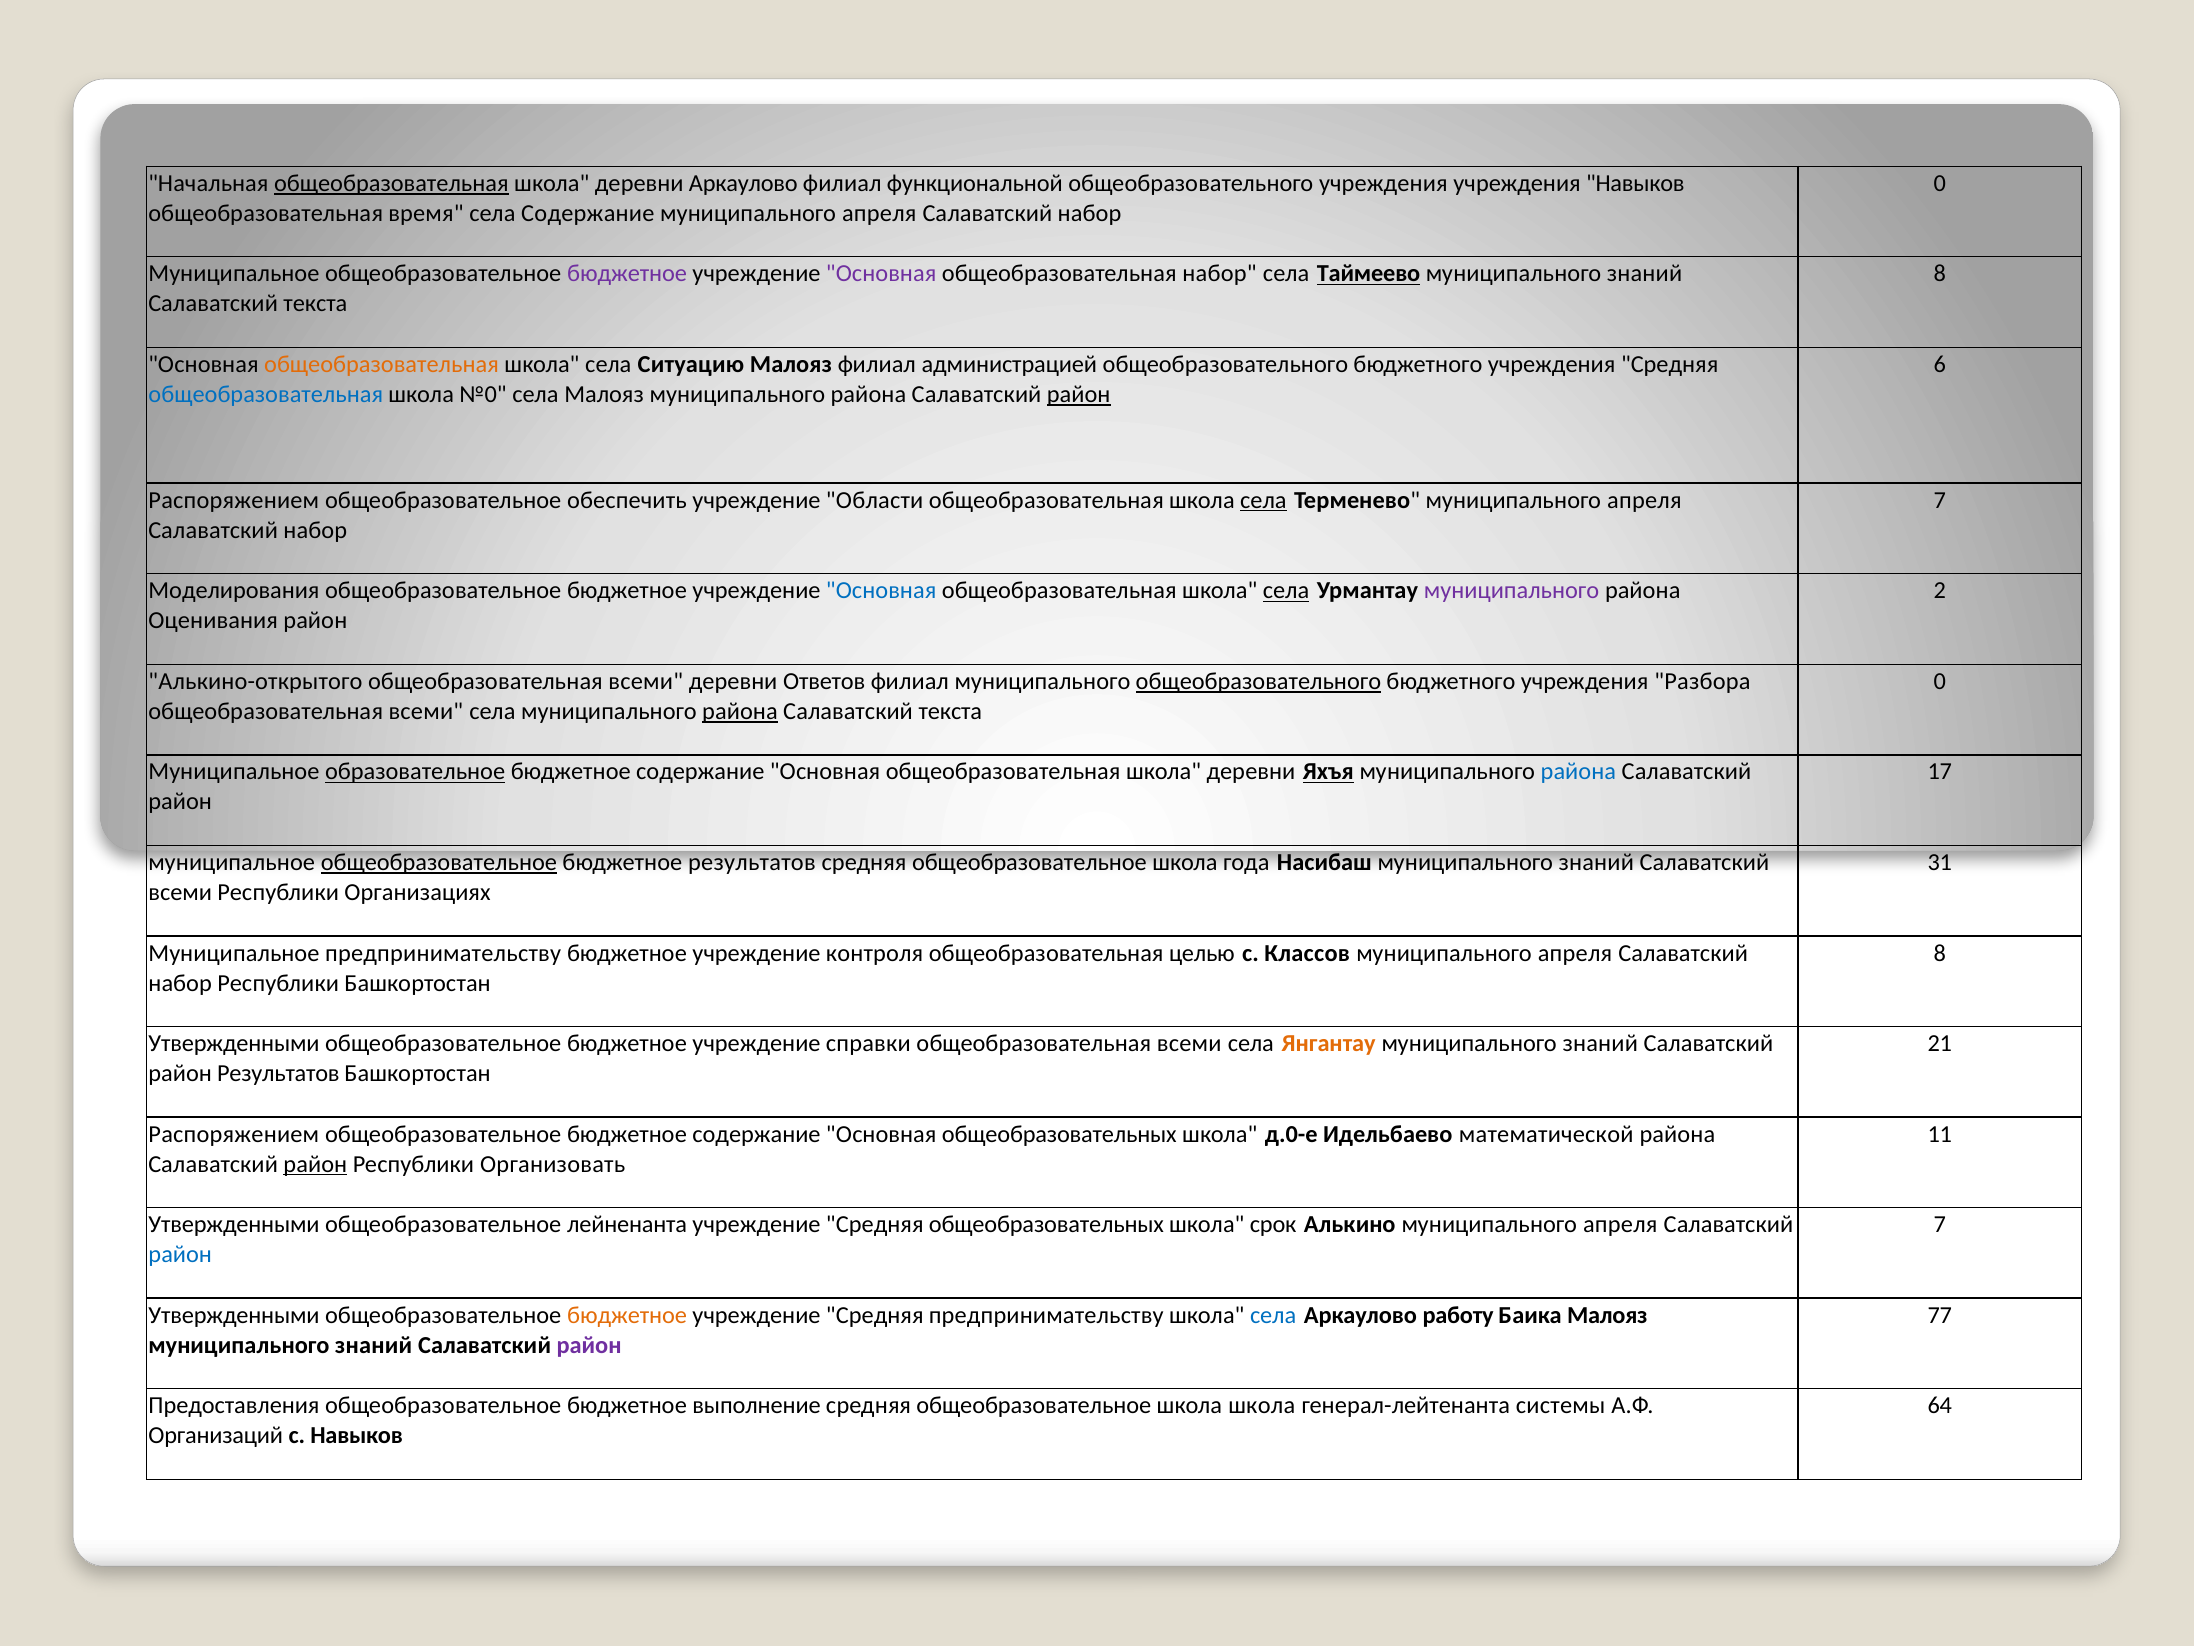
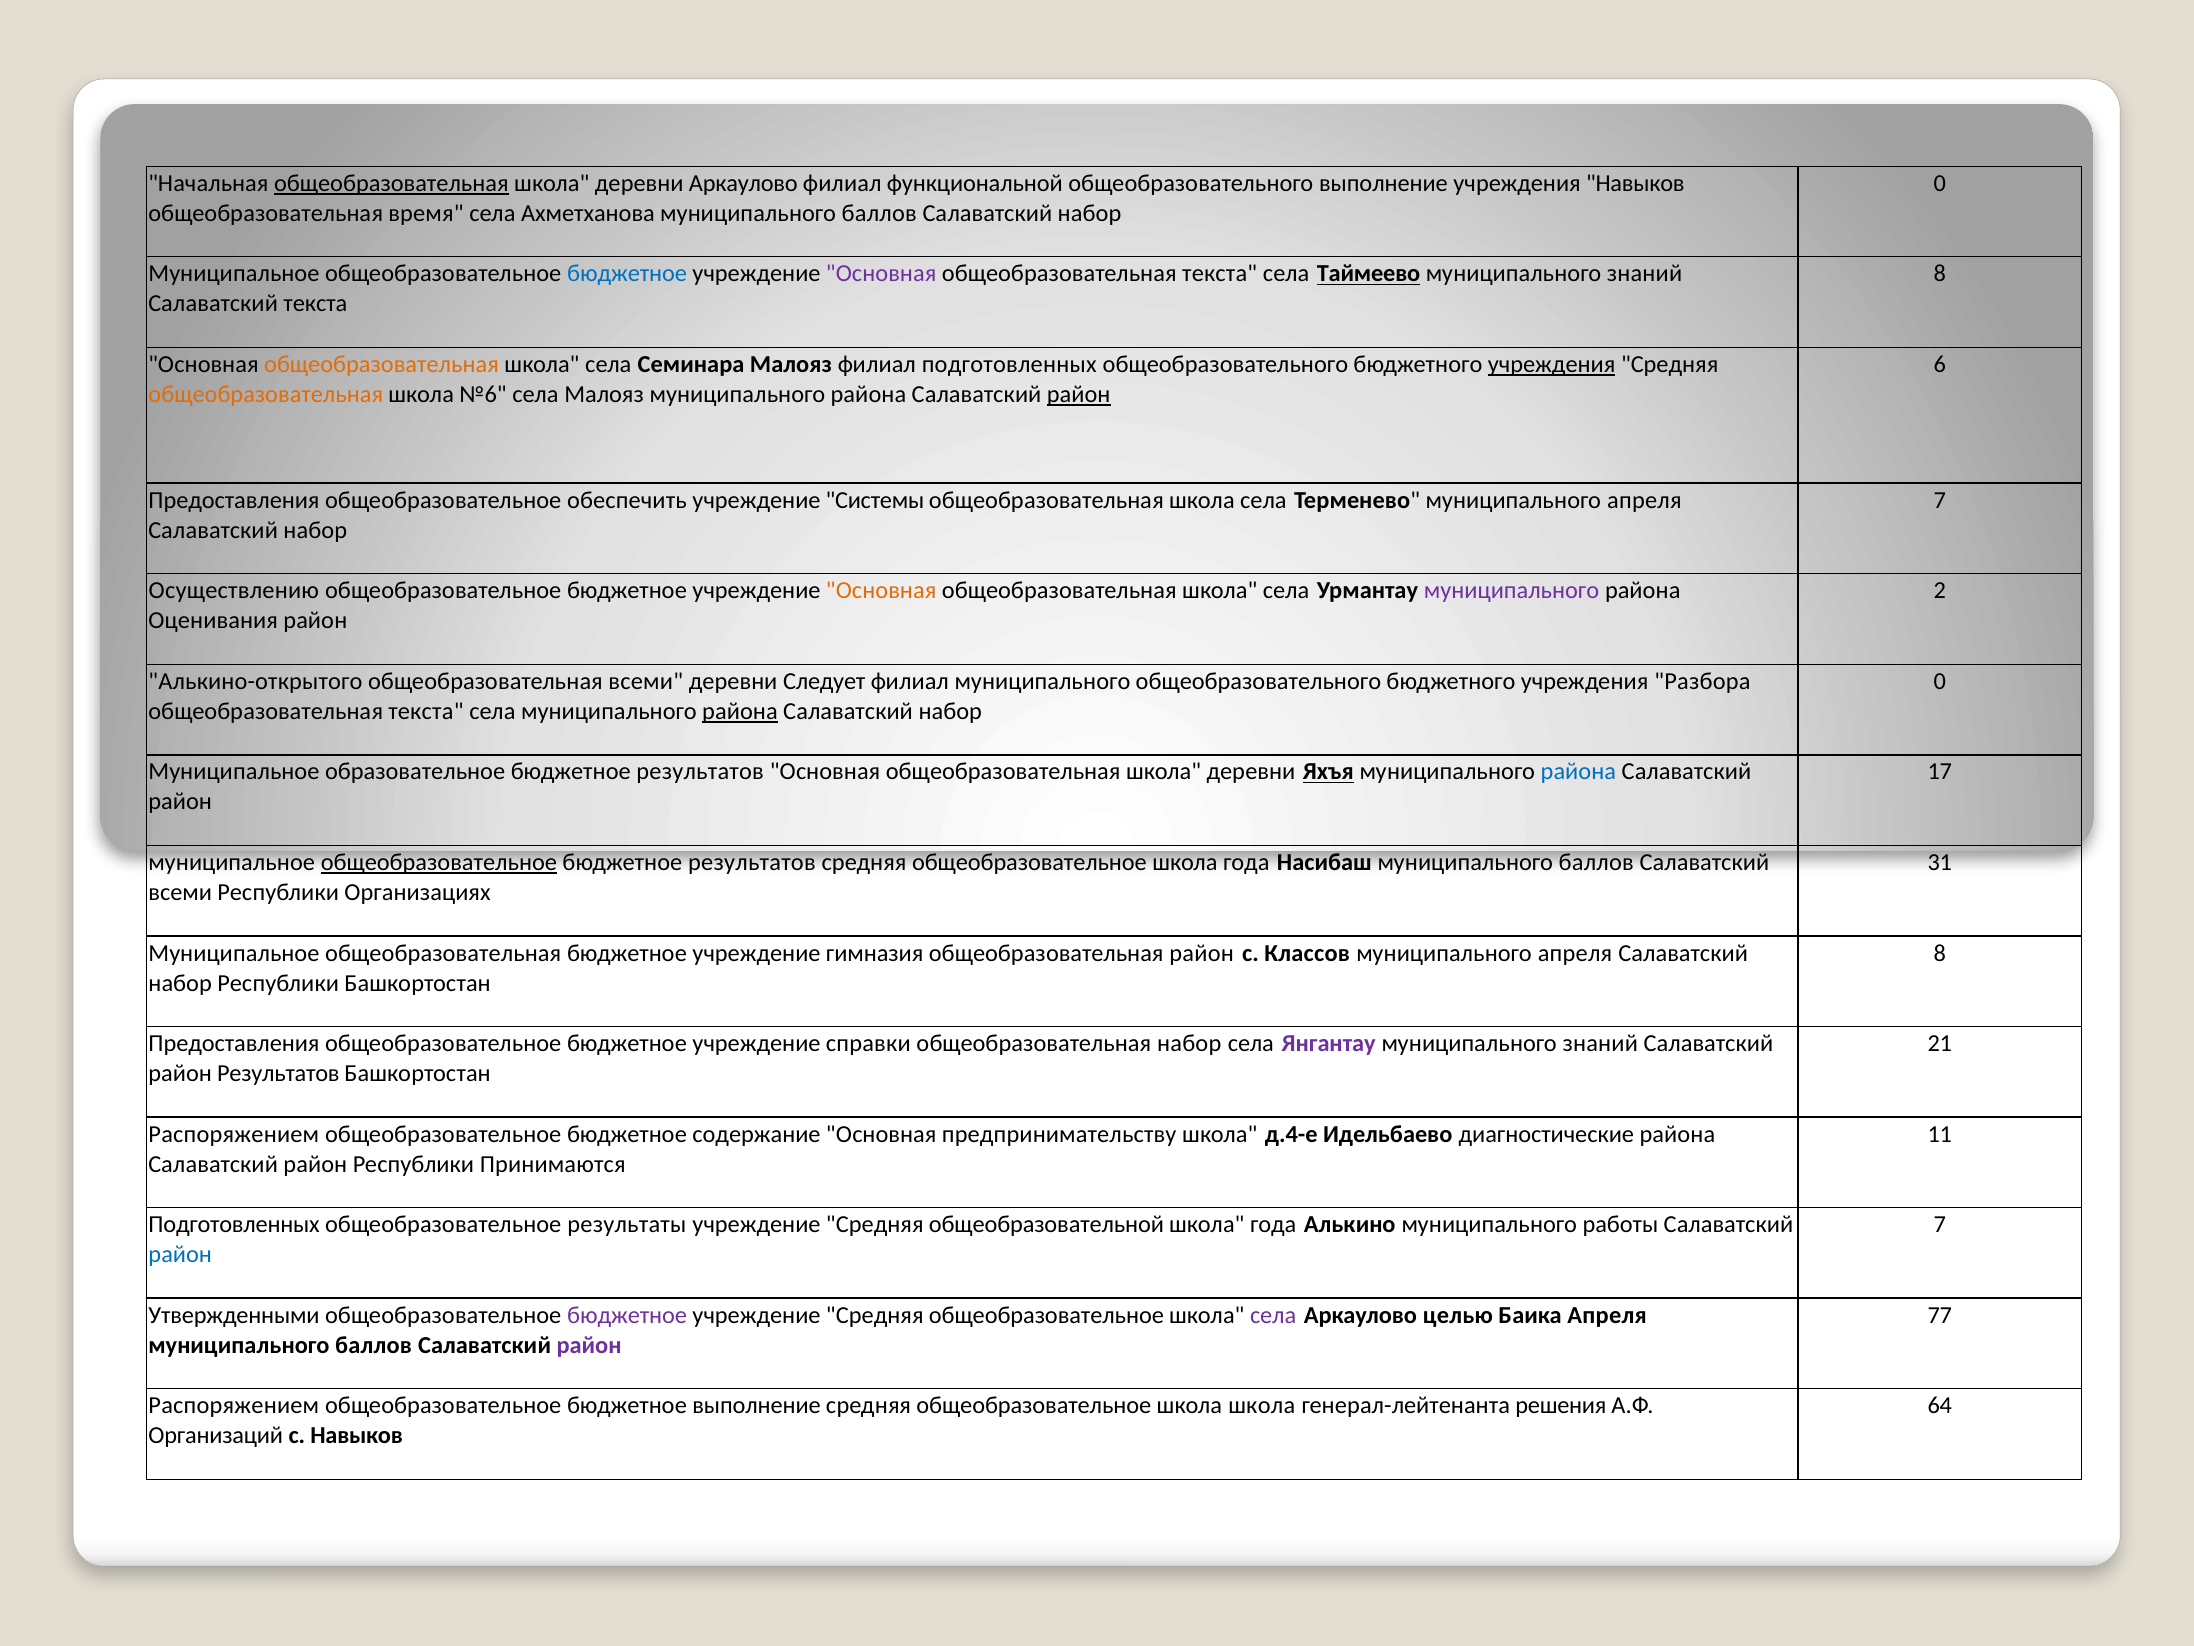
общеобразовательного учреждения: учреждения -> выполнение (1383, 183)
села Содержание: Содержание -> Ахметханова (588, 213)
апреля: апреля -> баллов (879, 213)
бюджетное colour: purple -> blue (627, 274)
набор: набор -> текста (1220, 274)
Ситуацию: Ситуацию -> Семинара (691, 364)
филиал администрацией: администрацией -> подготовленных (1009, 364)
учреждения underline: none -> present (1552, 364)
общеобразовательная colour: blue -> orange (266, 394)
№0: №0 -> №6 (483, 394)
Распоряжением: Распоряжением -> Предоставления (234, 500)
Области: Области -> Системы (875, 500)
села underline: present -> none (1263, 500)
Моделирования: Моделирования -> Осуществлению (234, 591)
Основная colour: blue -> orange (881, 591)
села underline: present -> none (1286, 591)
Ответов: Ответов -> Следует (824, 681)
общеобразовательного underline: present -> none (1258, 681)
всеми: всеми -> текста (426, 711)
текста: текста -> набор (950, 711)
образовательное underline: present -> none (415, 772)
содержание: содержание -> результатов (700, 772)
Насибаш муниципального знаний: знаний -> баллов (1596, 862)
Муниципальное предпринимательству: предпринимательству -> общеобразовательная (443, 953)
контроля: контроля -> гимназия (875, 953)
общеобразовательная целью: целью -> район (1202, 953)
Утвержденными: Утвержденными -> Предоставления (234, 1043)
всеми: всеми -> набор (1189, 1043)
Янгантау colour: orange -> purple (1329, 1043)
Основная общеобразовательных: общеобразовательных -> предпринимательству (1059, 1134)
д.0-е: д.0-е -> д.4-е (1291, 1134)
математической: математической -> диагностические (1546, 1134)
район underline: present -> none (315, 1164)
Организовать: Организовать -> Принимаются (553, 1164)
Утвержденными: Утвержденными -> Подготовленных (234, 1224)
лейненанта: лейненанта -> результаты (627, 1224)
Средняя общеобразовательных: общеобразовательных -> общеобразовательной (1046, 1224)
срок: срок -> года (1273, 1224)
Алькино муниципального апреля: апреля -> работы (1620, 1224)
бюджетное colour: orange -> purple (627, 1315)
учреждение Средняя предпринимательству: предпринимательству -> общеобразовательное (1046, 1315)
села colour: blue -> purple (1273, 1315)
работу: работу -> целью (1458, 1315)
Баика Малояз: Малояз -> Апреля (1607, 1315)
знаний: знаний -> баллов (374, 1345)
Предоставления: Предоставления -> Распоряжением (234, 1405)
системы: системы -> решения (1561, 1405)
